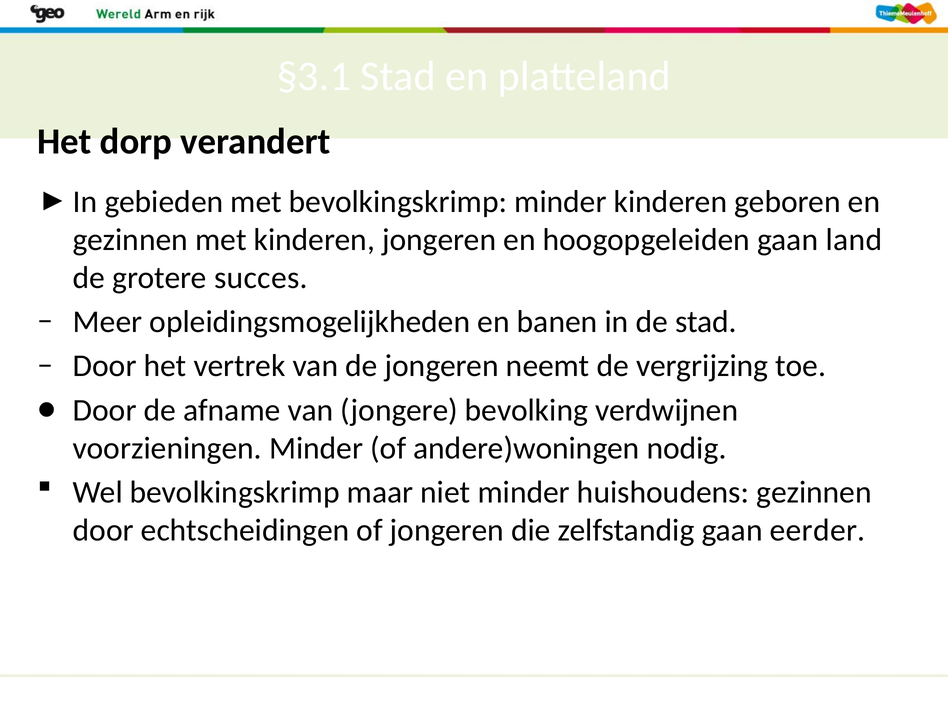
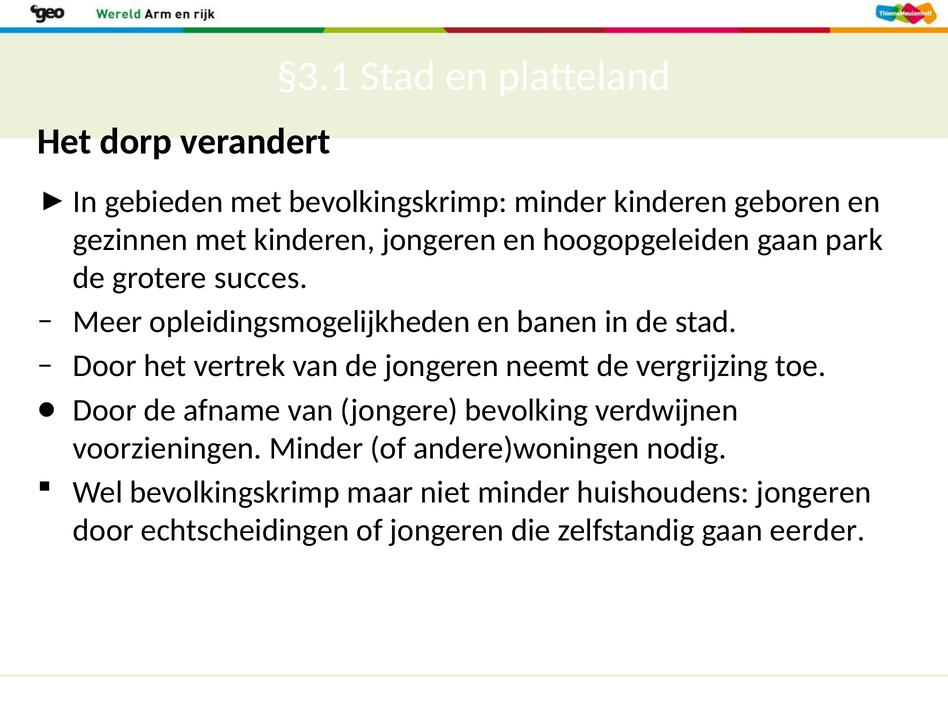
land: land -> park (854, 240)
huishoudens gezinnen: gezinnen -> jongeren (814, 492)
